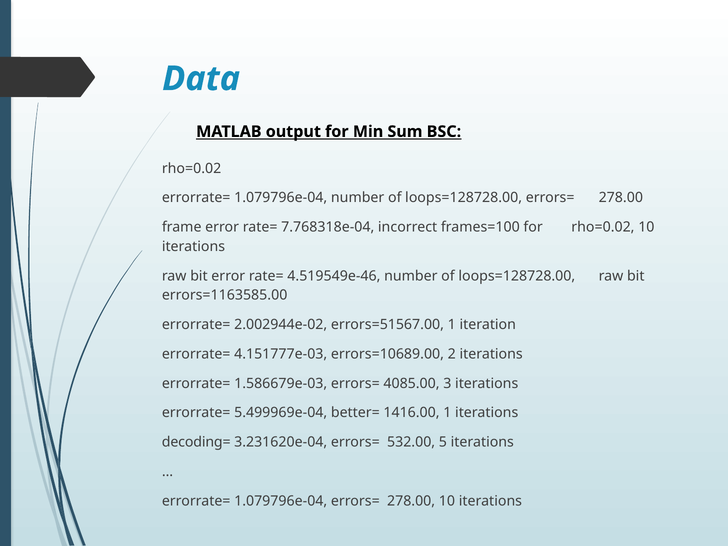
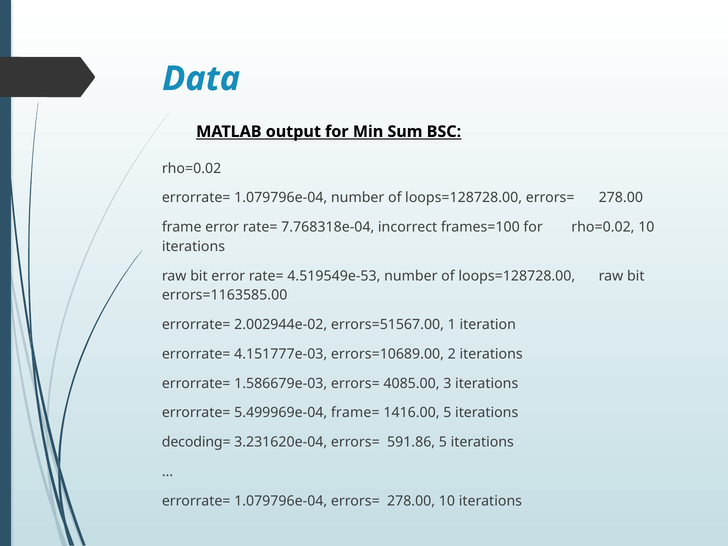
4.519549e-46: 4.519549e-46 -> 4.519549e-53 (334, 276)
better=: better= -> frame= (355, 413)
1416.00 1: 1 -> 5 (447, 413)
532.00: 532.00 -> 591.86 (411, 442)
